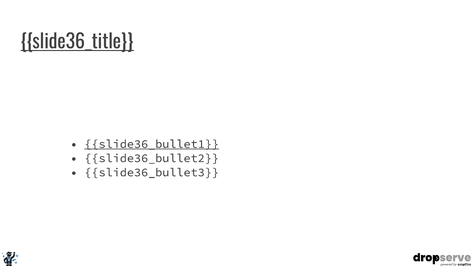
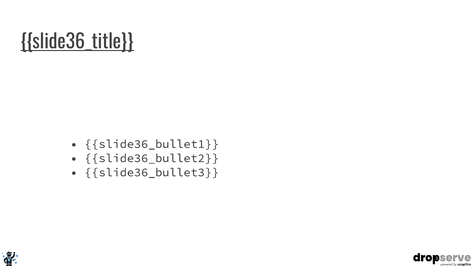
slide36_bullet1 underline: present -> none (152, 144)
